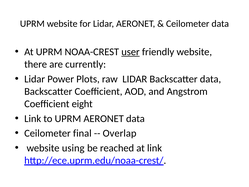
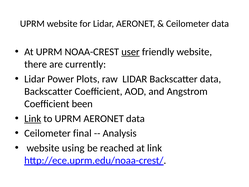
eight: eight -> been (82, 104)
Link underline: none -> present (33, 118)
Overlap: Overlap -> Analysis (120, 133)
